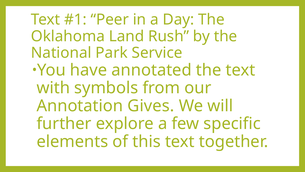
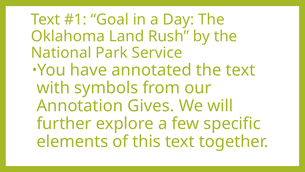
Peer: Peer -> Goal (110, 20)
